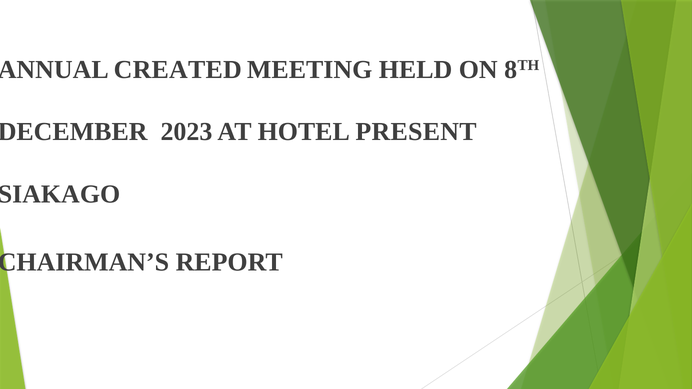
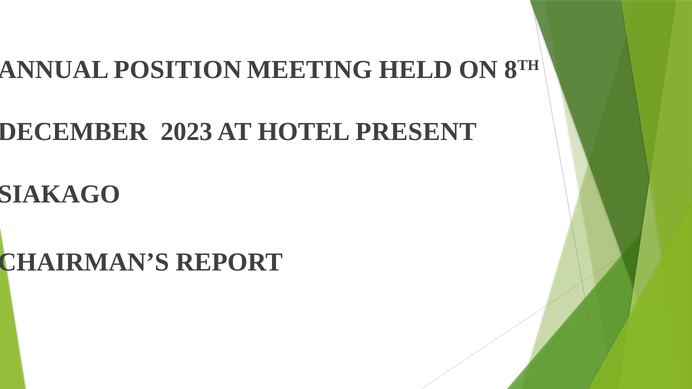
CREATED: CREATED -> POSITION (178, 70)
